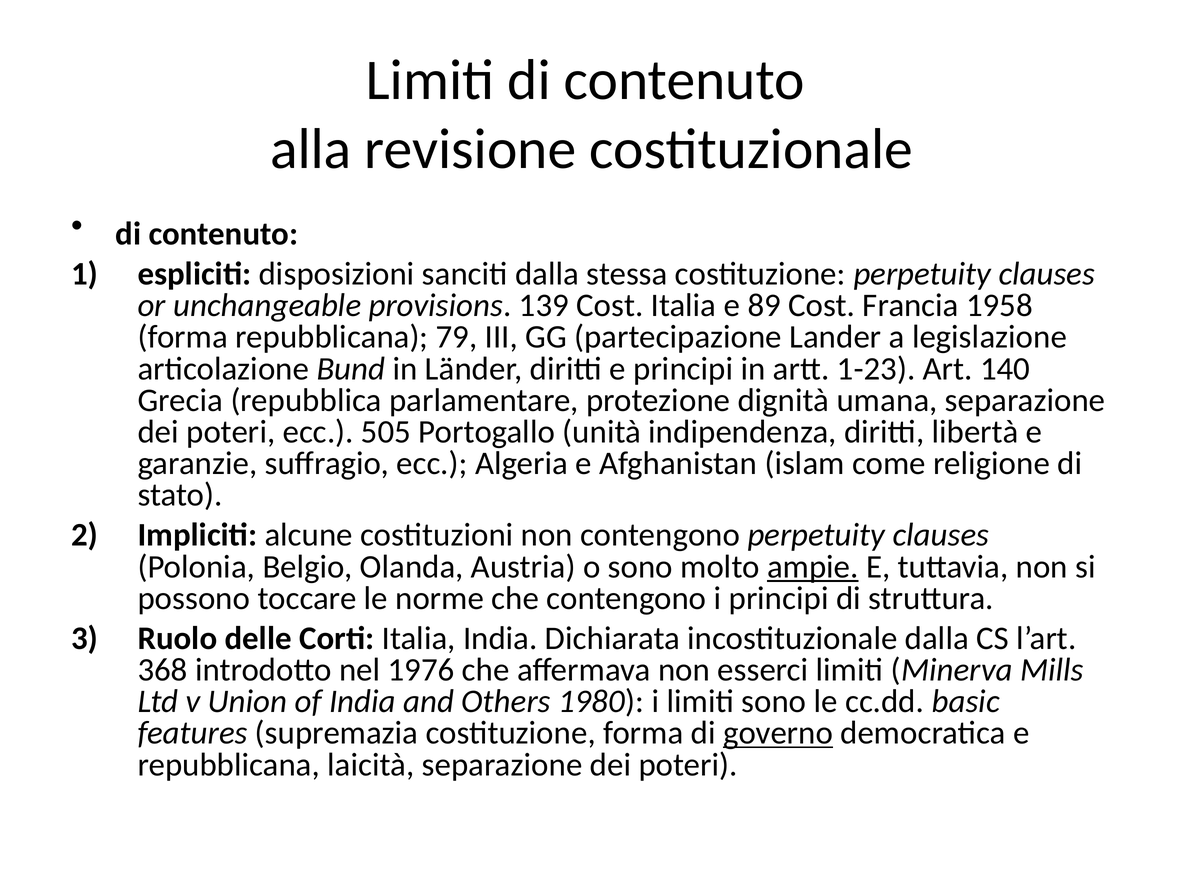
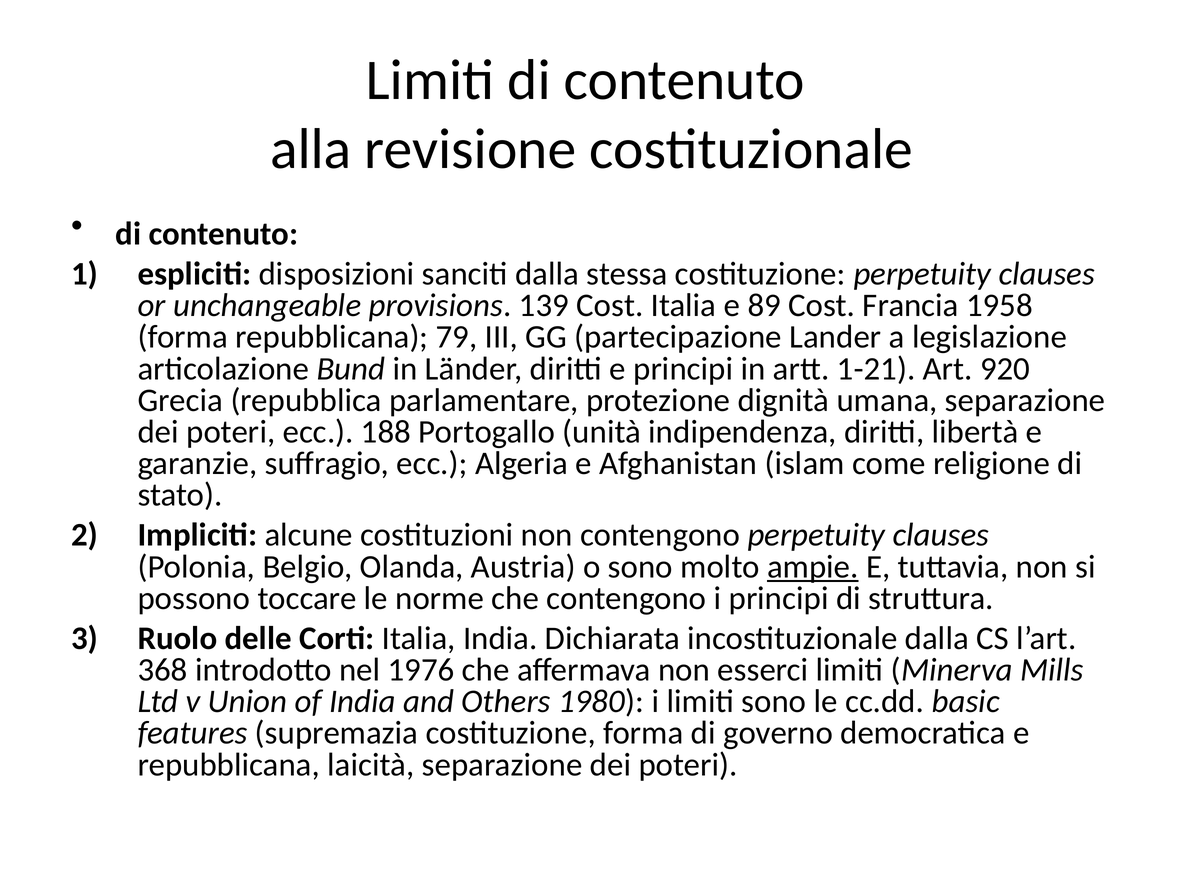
1-23: 1-23 -> 1-21 (876, 369)
140: 140 -> 920 (1005, 369)
505: 505 -> 188 (386, 432)
governo underline: present -> none (778, 733)
